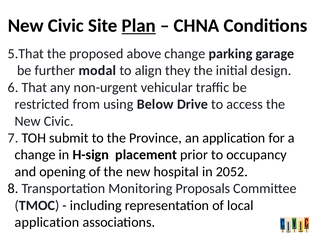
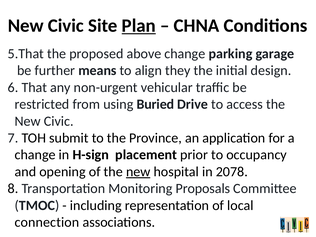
modal: modal -> means (97, 71)
Below: Below -> Buried (155, 104)
new underline: none -> present (138, 172)
2052: 2052 -> 2078 (232, 172)
application: application -> connection (47, 222)
